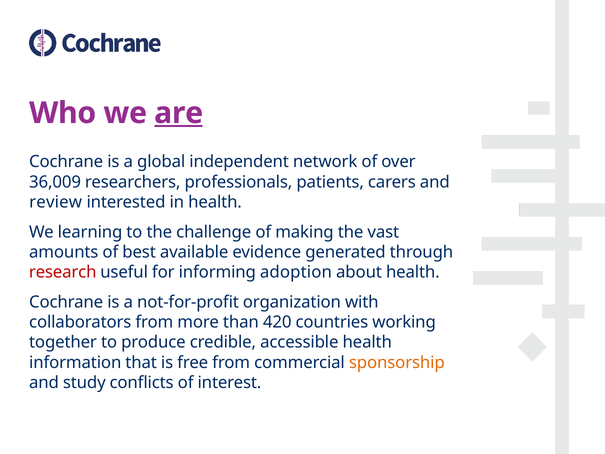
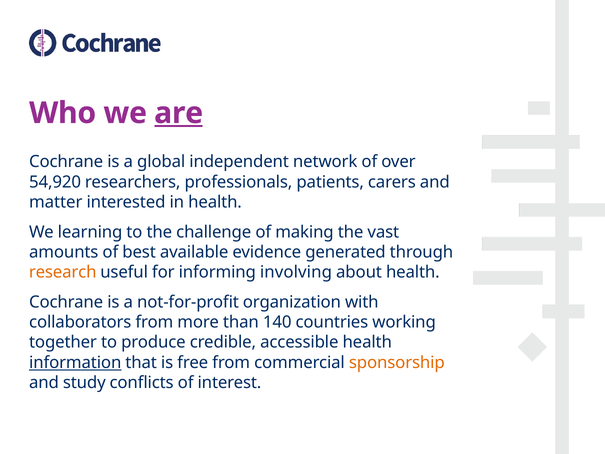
36,009: 36,009 -> 54,920 (55, 182)
review: review -> matter (56, 202)
research colour: red -> orange (63, 272)
adoption: adoption -> involving (296, 272)
420: 420 -> 140 (277, 322)
information underline: none -> present (75, 362)
